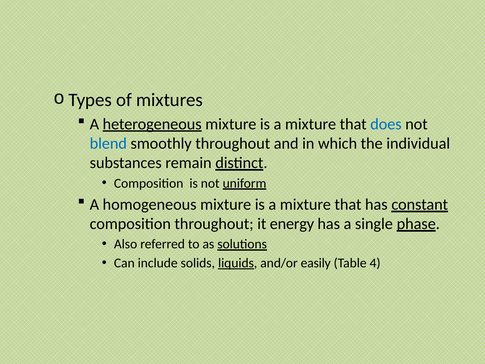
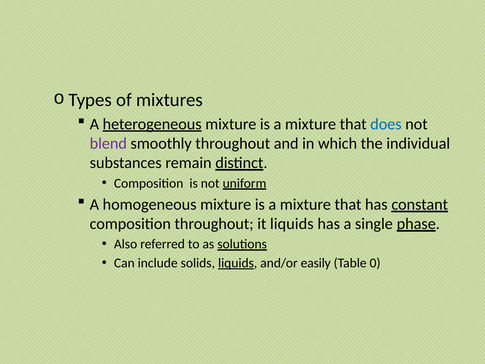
blend colour: blue -> purple (108, 143)
it energy: energy -> liquids (292, 224)
4: 4 -> 0 (375, 263)
